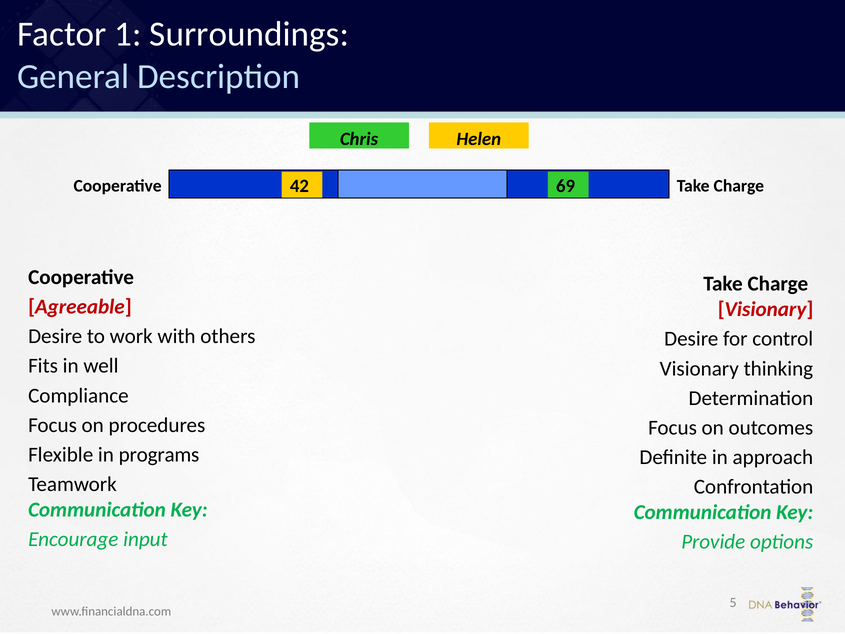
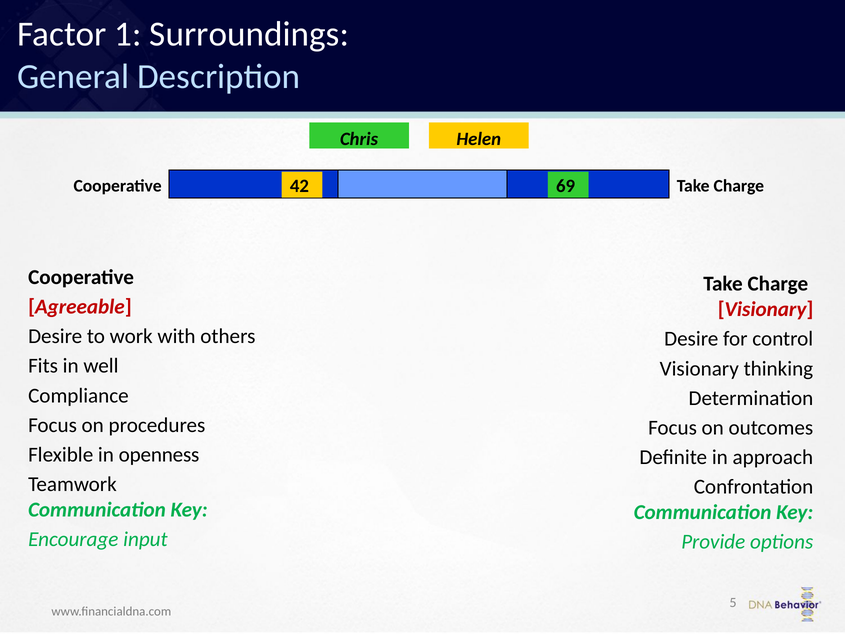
programs: programs -> openness (159, 455)
